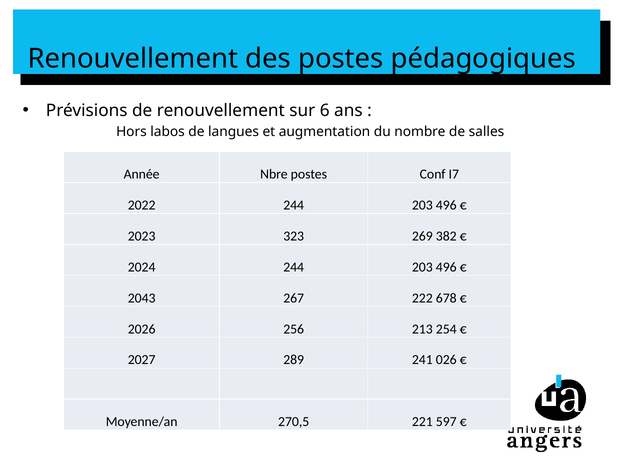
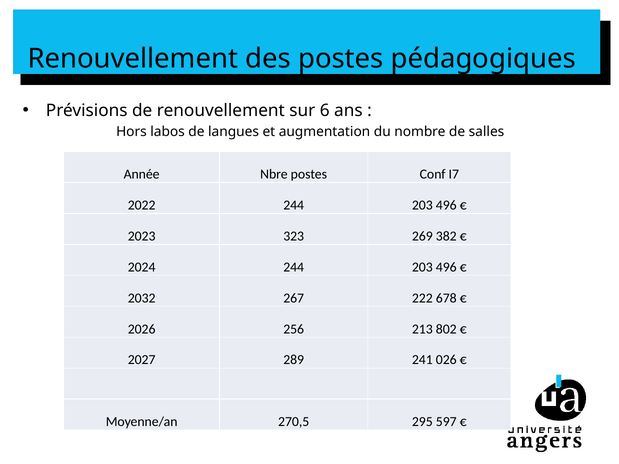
2043: 2043 -> 2032 (142, 298)
254: 254 -> 802 (446, 329)
221: 221 -> 295 (422, 422)
